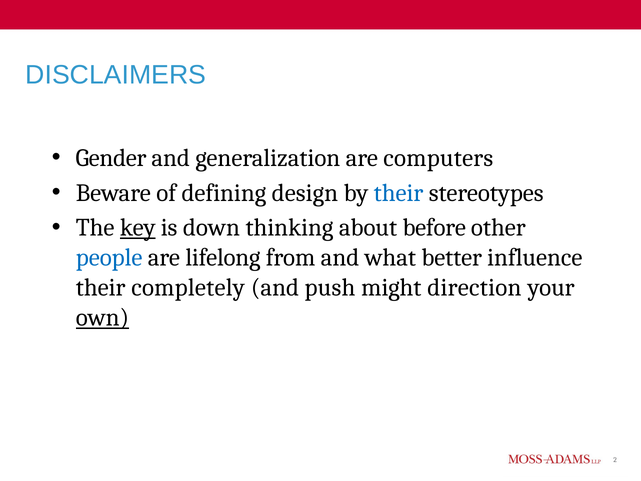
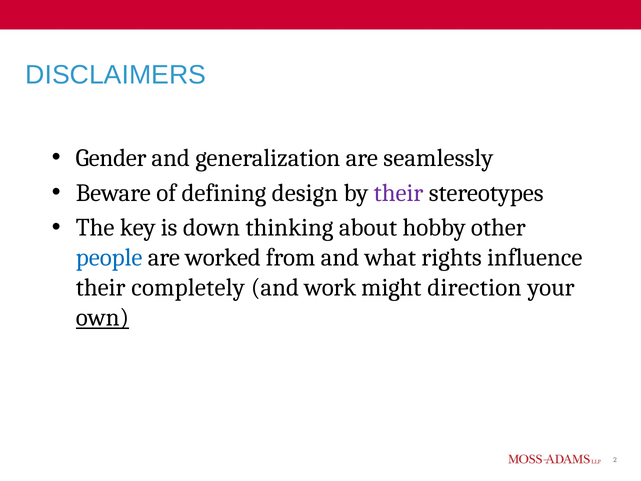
computers: computers -> seamlessly (438, 158)
their colour: blue -> purple (399, 193)
key underline: present -> none (138, 228)
before: before -> hobby (434, 228)
lifelong: lifelong -> worked (223, 258)
better: better -> rights (452, 258)
push: push -> work (330, 287)
